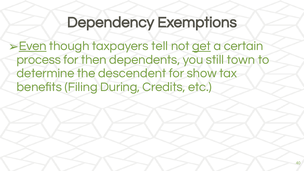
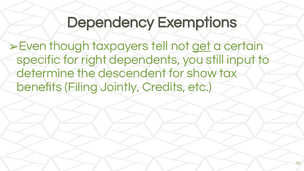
Even underline: present -> none (33, 46)
process: process -> specific (39, 60)
then: then -> right (94, 60)
town: town -> input (241, 60)
During: During -> Jointly (120, 87)
